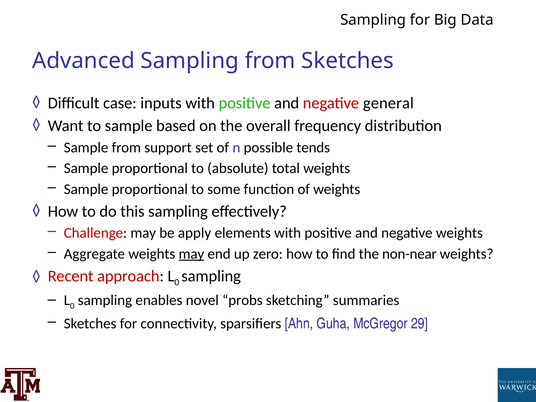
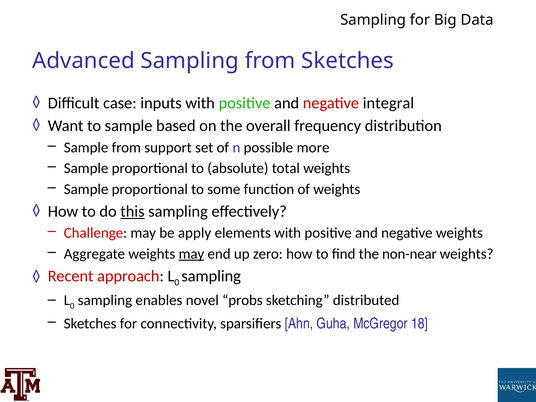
general: general -> integral (388, 103)
tends: tends -> more (313, 148)
this underline: none -> present (132, 211)
summaries: summaries -> distributed (366, 300)
29: 29 -> 18 (419, 324)
